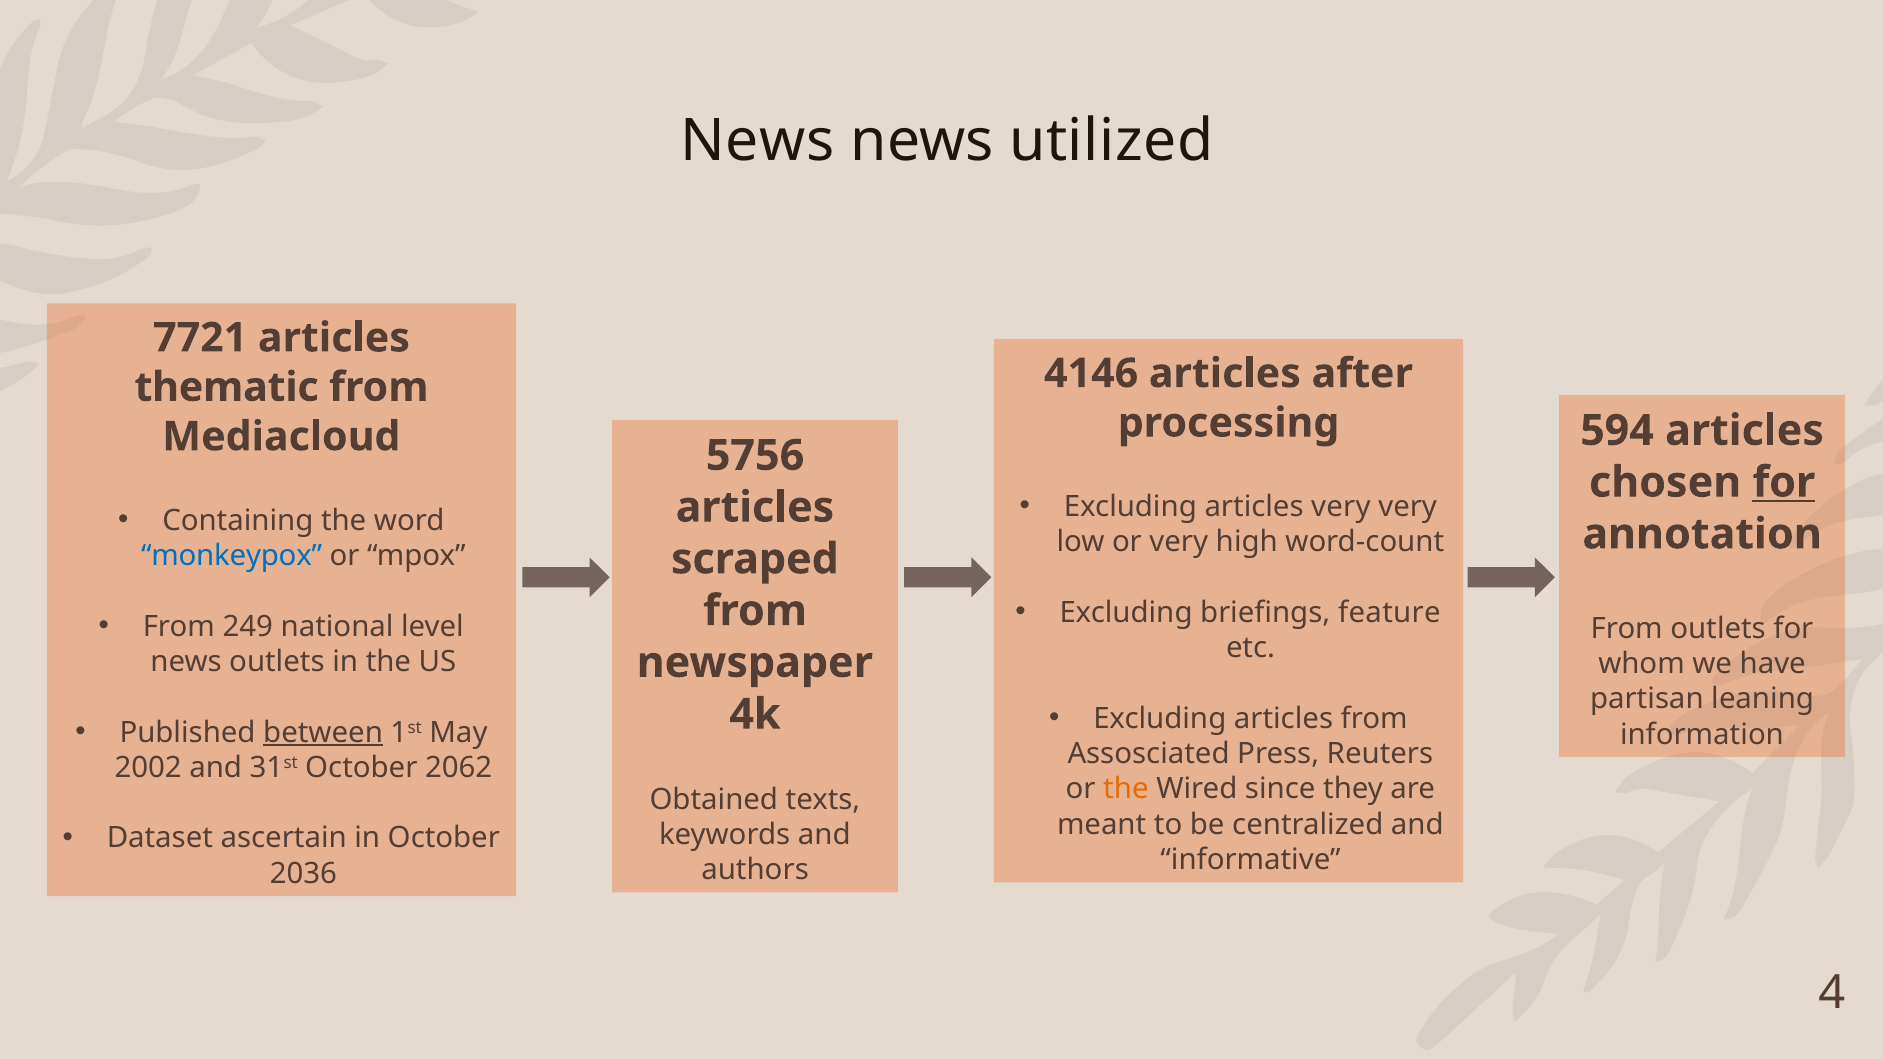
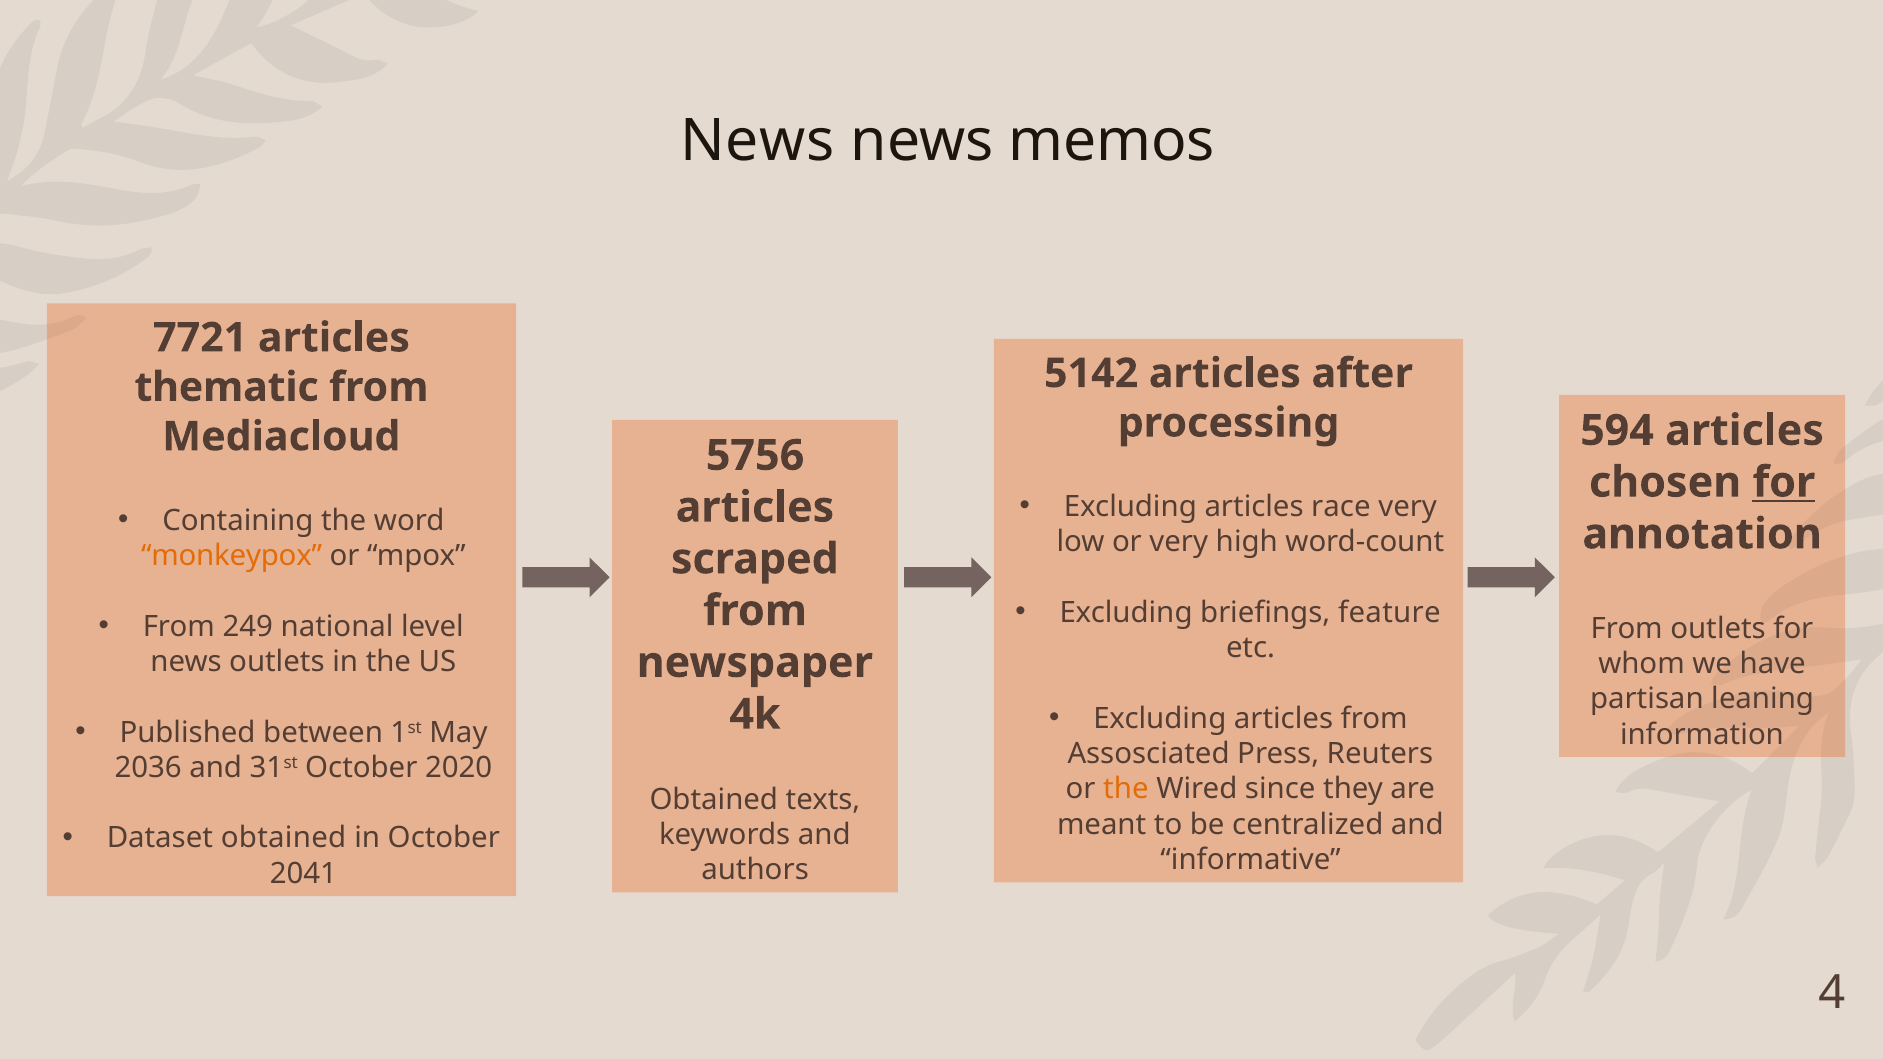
utilized: utilized -> memos (1112, 141)
4146: 4146 -> 5142 (1091, 374)
articles very: very -> race (1341, 507)
monkeypox colour: blue -> orange (232, 556)
between underline: present -> none (323, 732)
2002: 2002 -> 2036 (148, 768)
2062: 2062 -> 2020 (459, 768)
Dataset ascertain: ascertain -> obtained (284, 838)
2036: 2036 -> 2041 (303, 874)
